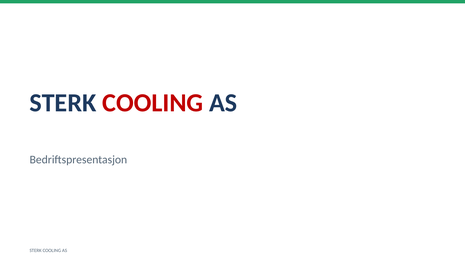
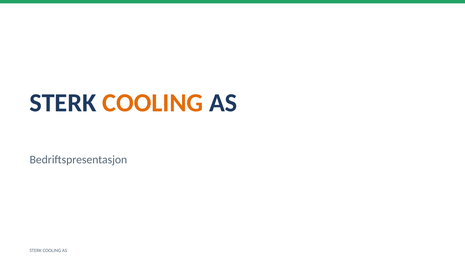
COOLING colour: red -> orange (153, 103)
